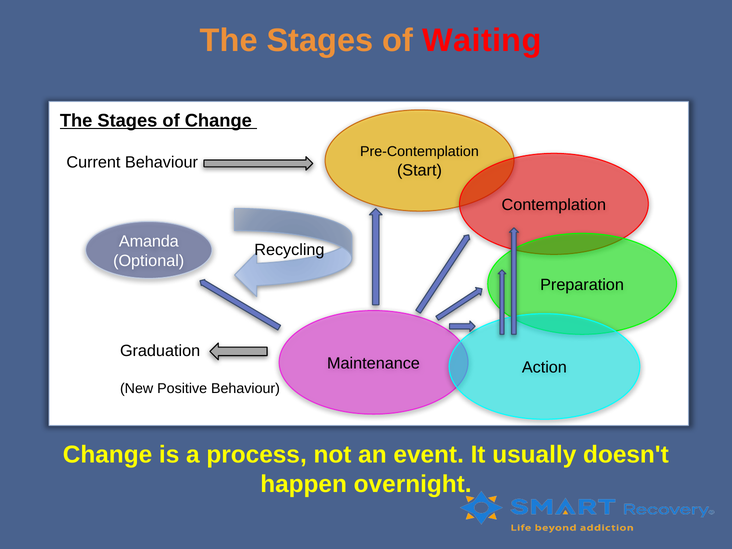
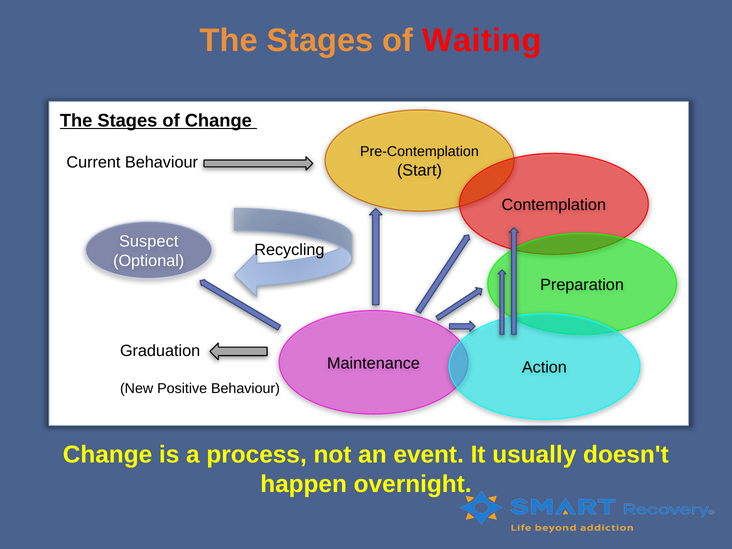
Amanda: Amanda -> Suspect (149, 241)
